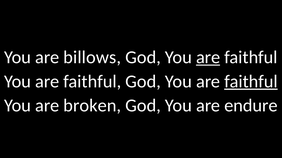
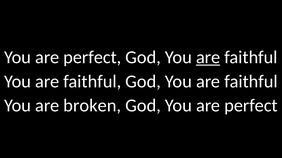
billows: billows -> perfect (92, 57)
faithful underline: present -> none (251, 82)
God You are endure: endure -> perfect (251, 106)
